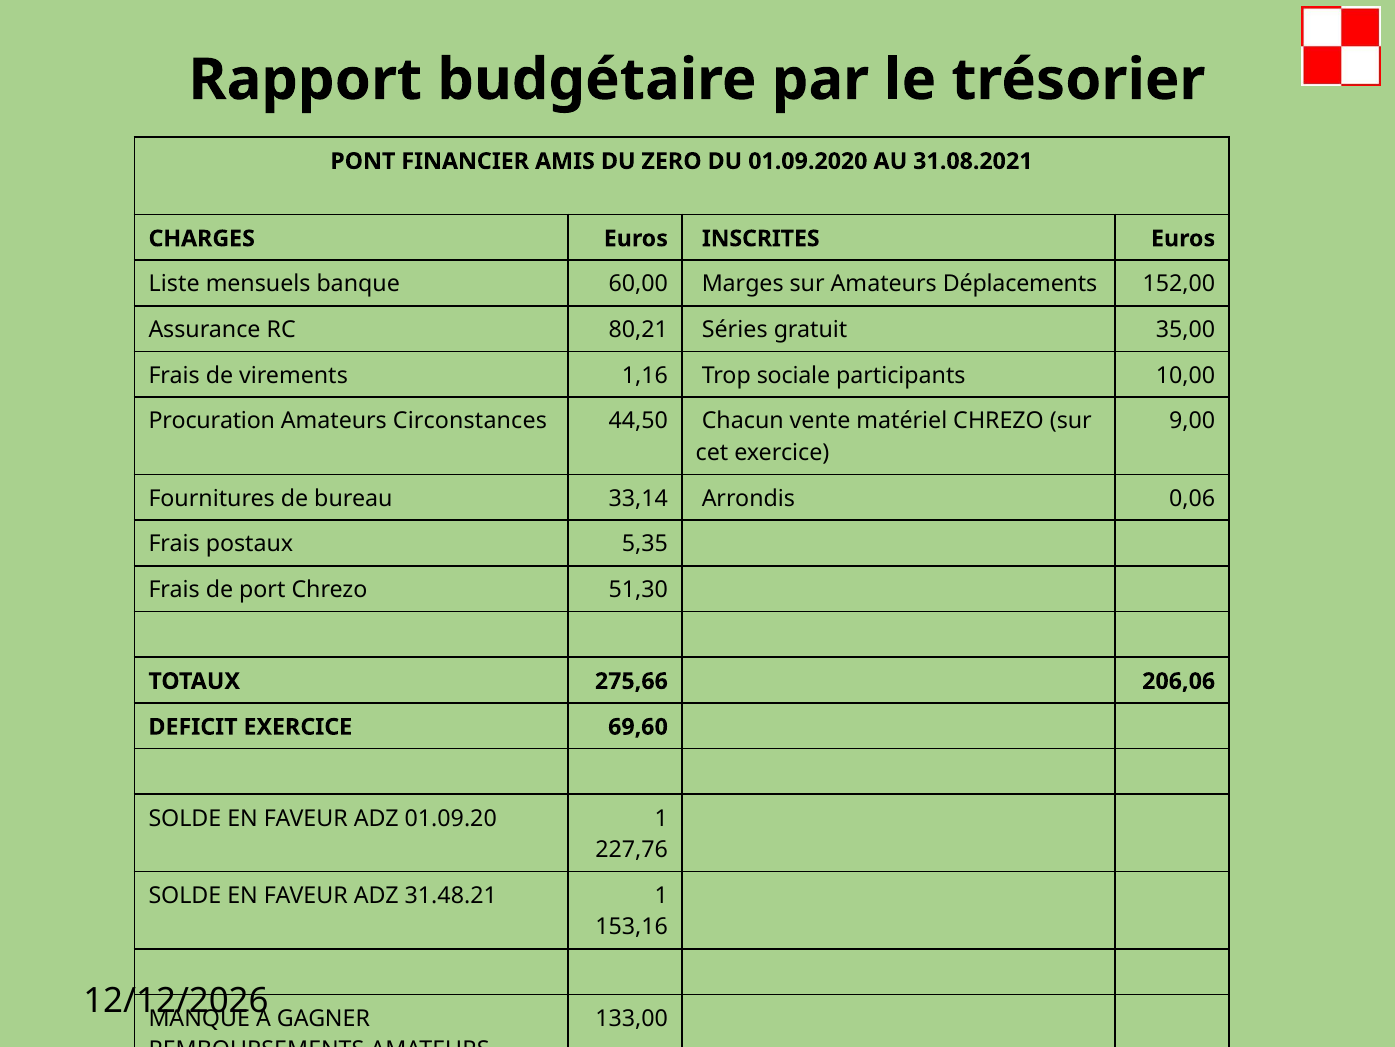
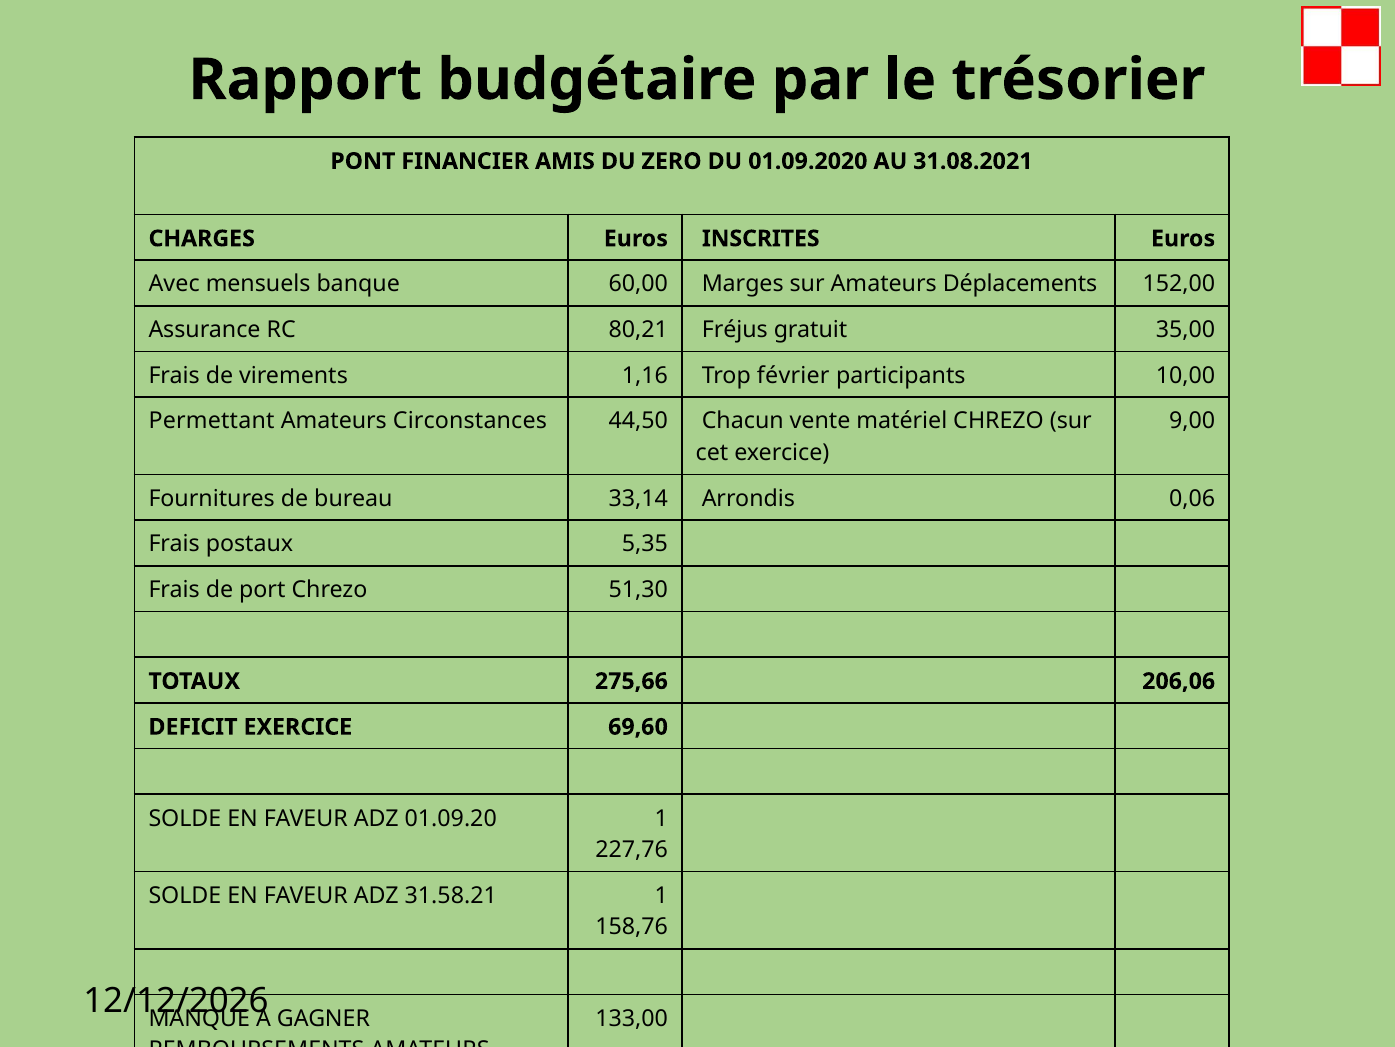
Liste: Liste -> Avec (174, 284)
Séries: Séries -> Fréjus (735, 330)
sociale: sociale -> février (793, 375)
Procuration: Procuration -> Permettant (212, 421)
31.48.21: 31.48.21 -> 31.58.21 (451, 895)
153,16: 153,16 -> 158,76 (632, 927)
